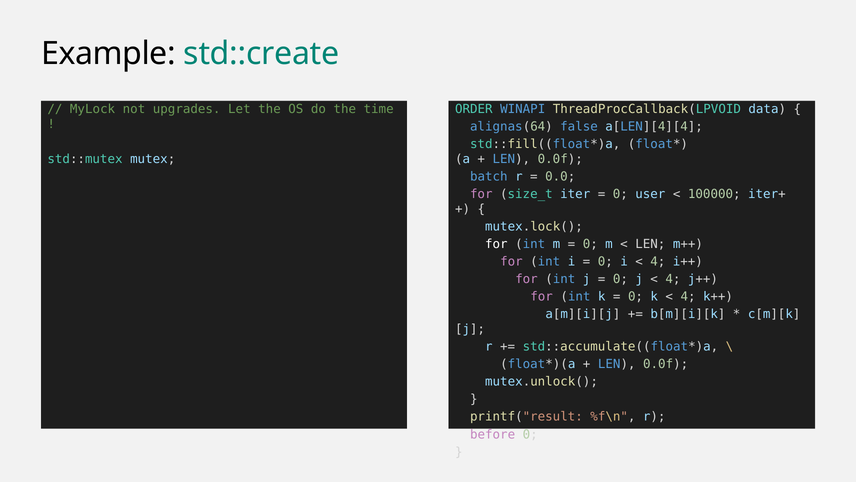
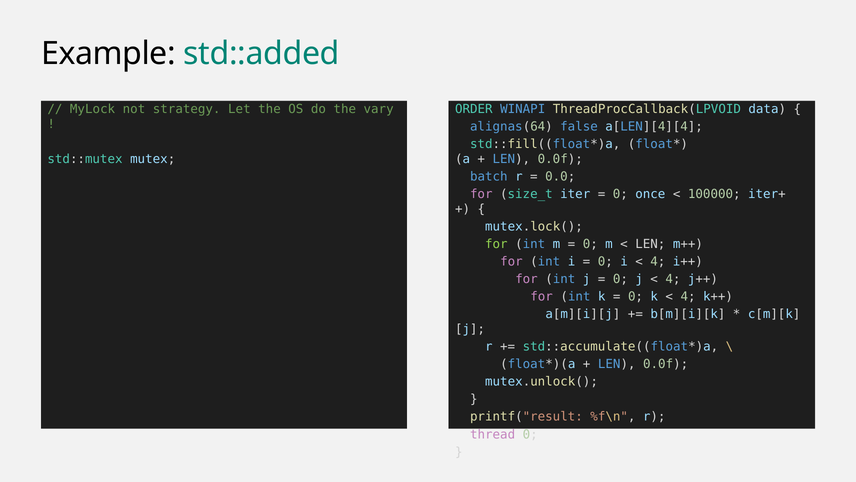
std::create: std::create -> std::added (261, 54)
upgrades: upgrades -> strategy (187, 109)
time: time -> vary (379, 109)
user: user -> once (650, 194)
for colour: white -> light green (496, 244)
before: before -> thread (493, 434)
